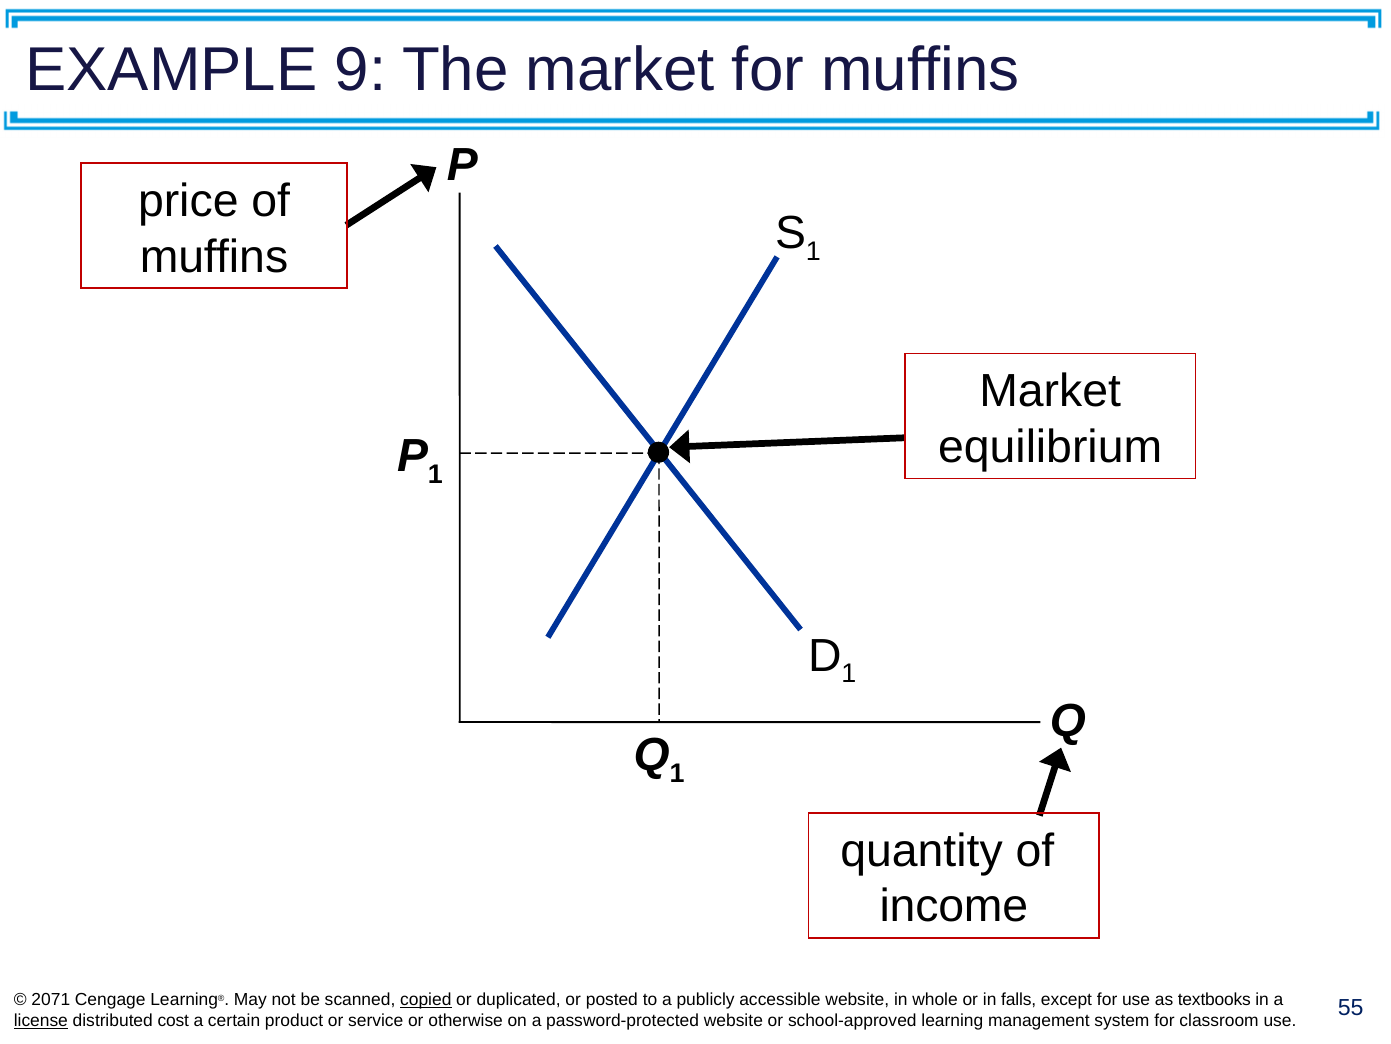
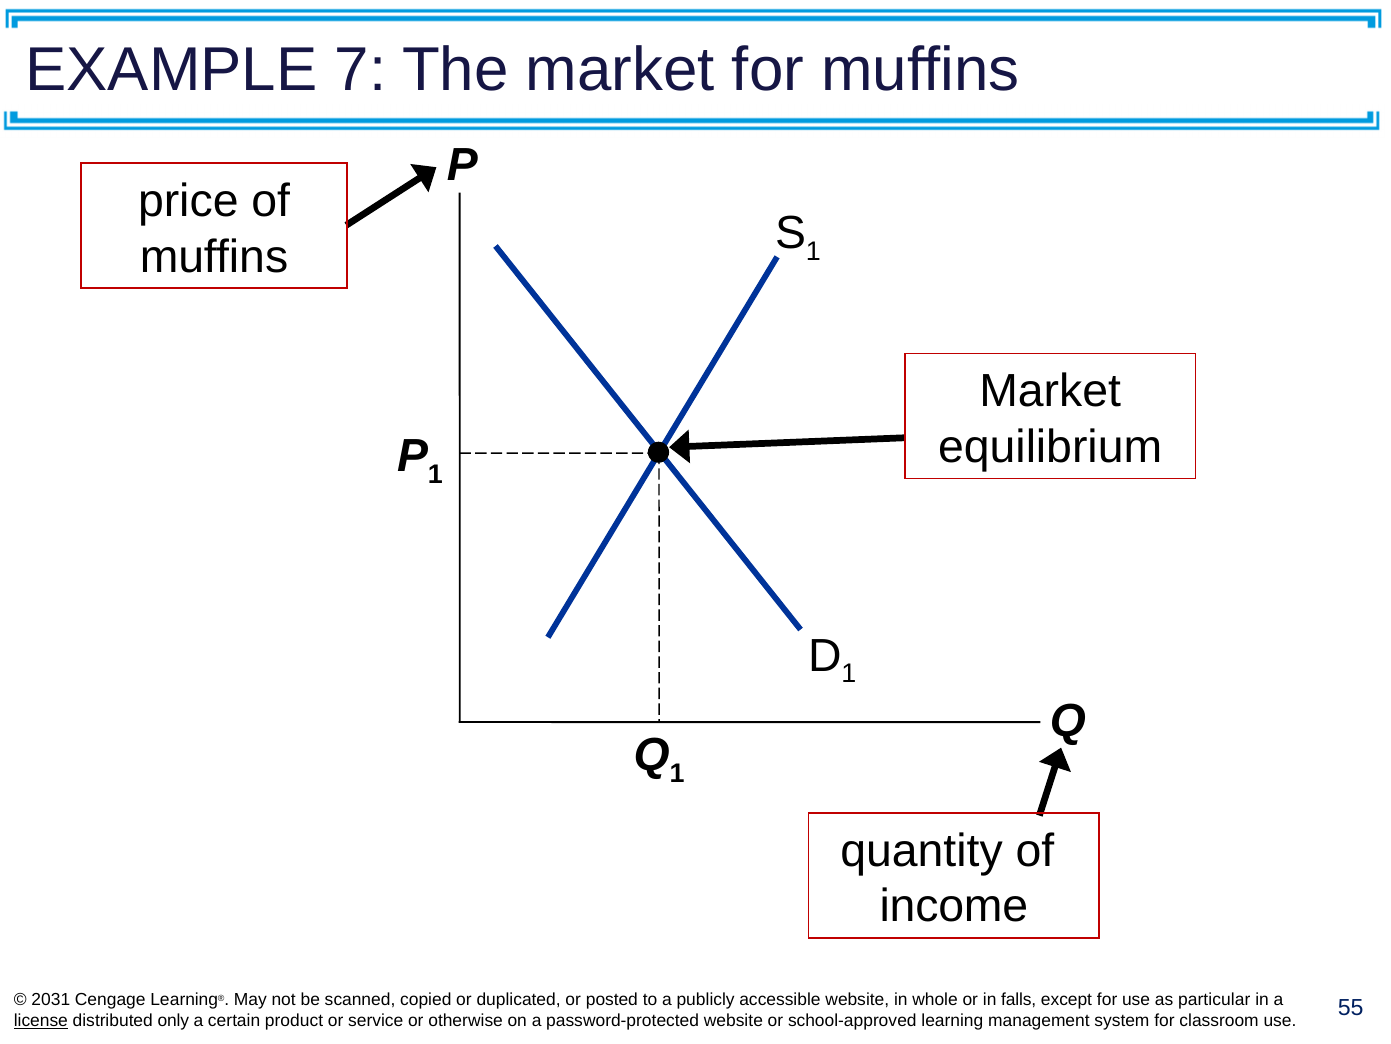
9: 9 -> 7 (360, 70)
2071: 2071 -> 2031 (51, 999)
copied underline: present -> none (426, 999)
textbooks: textbooks -> particular (1214, 999)
cost: cost -> only (173, 1020)
